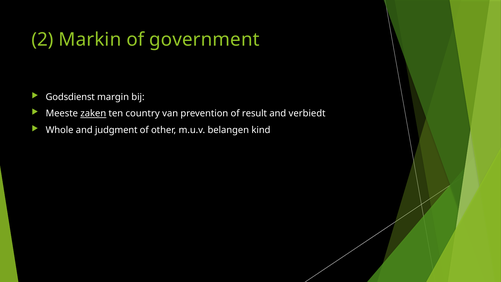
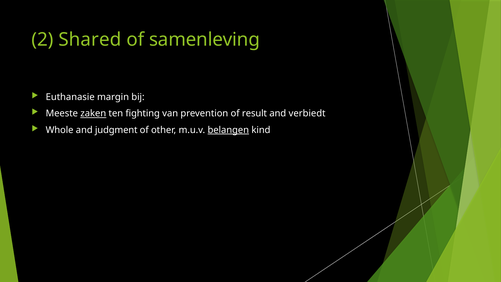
Markin: Markin -> Shared (90, 40)
government: government -> samenleving (205, 40)
Godsdienst: Godsdienst -> Euthanasie (70, 97)
country: country -> fighting (143, 113)
belangen underline: none -> present (228, 130)
